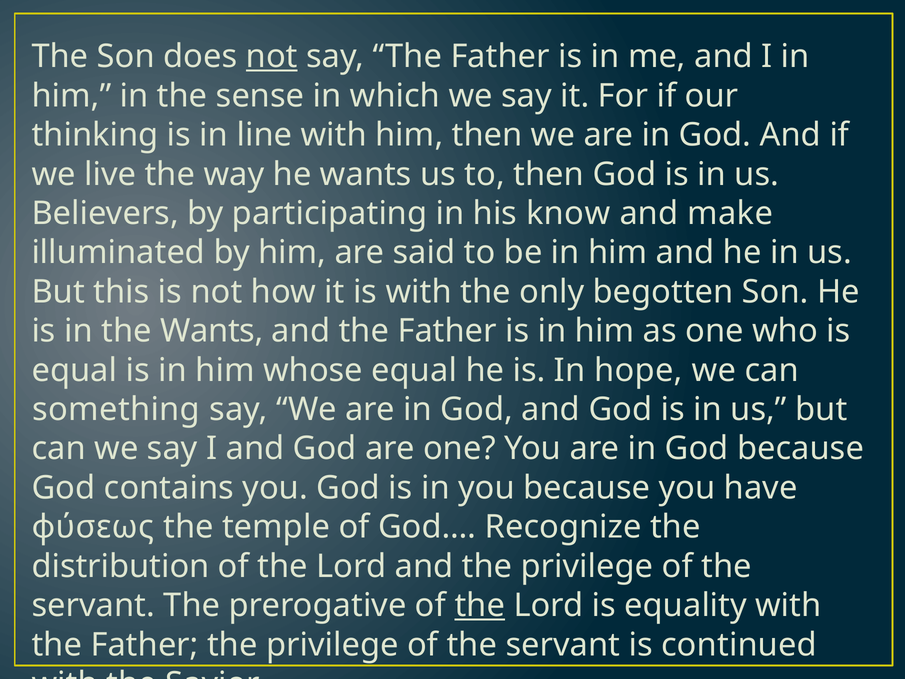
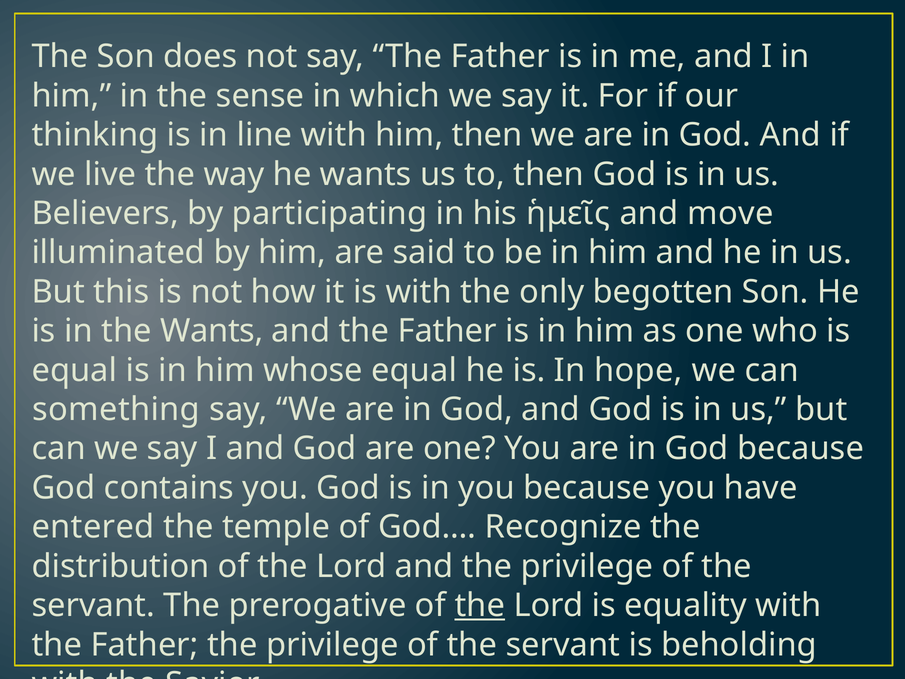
not underline: present -> none (272, 57)
know: know -> ἡμεῖς (568, 213)
make: make -> move (730, 213)
φύσεως: φύσεως -> entered (93, 527)
continued: continued -> beholding (739, 644)
